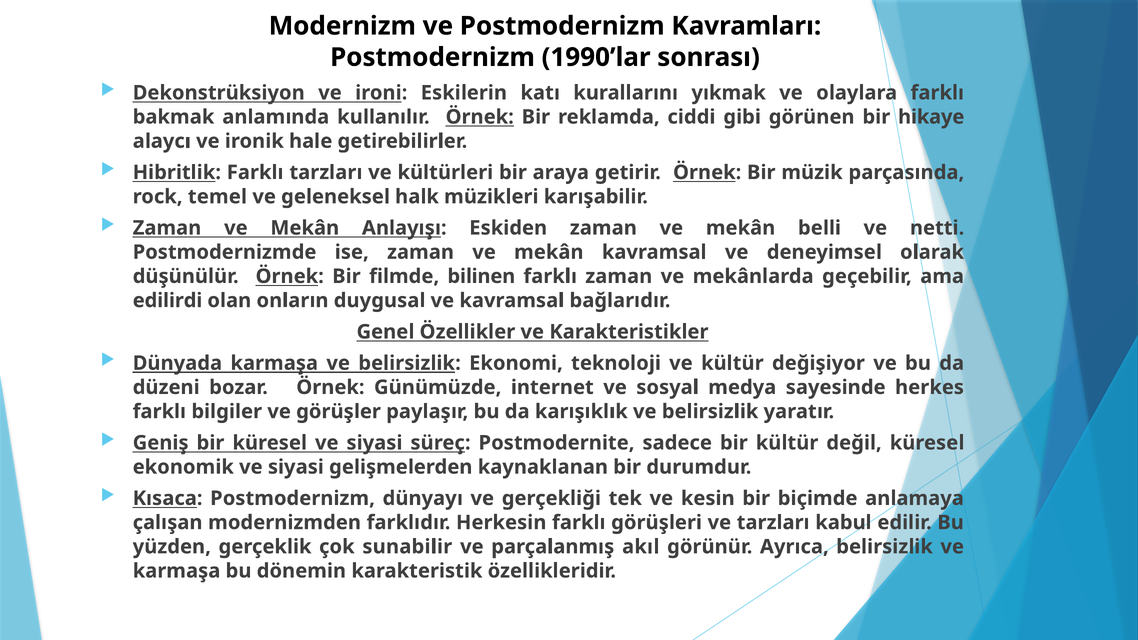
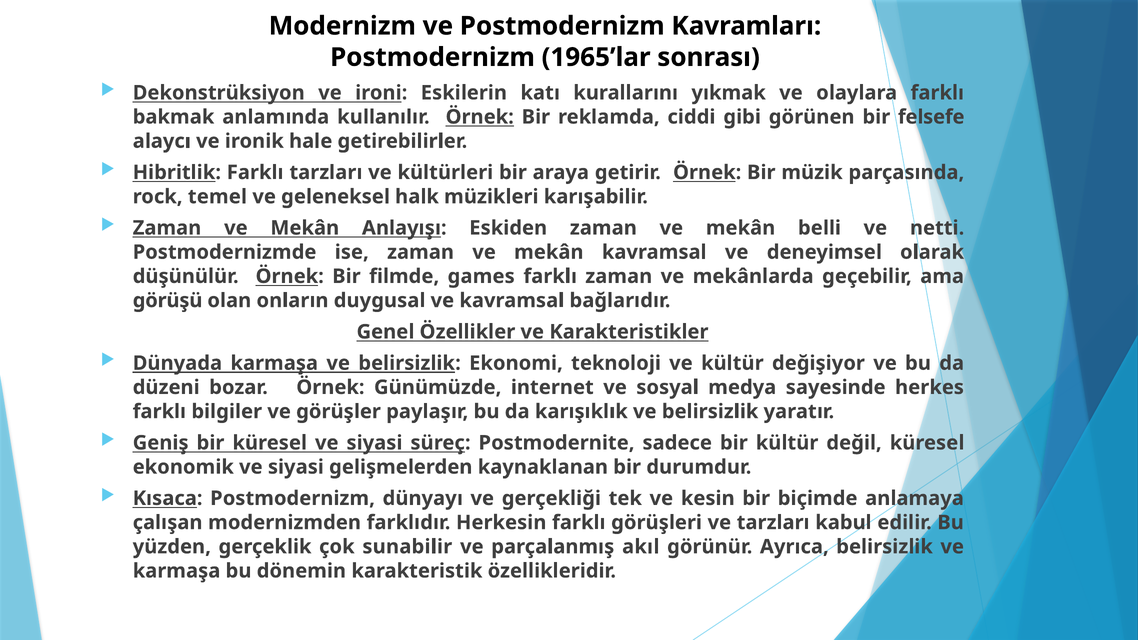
1990’lar: 1990’lar -> 1965’lar (596, 57)
hikaye: hikaye -> felsefe (931, 117)
bilinen: bilinen -> games (481, 276)
edilirdi: edilirdi -> görüşü (168, 301)
